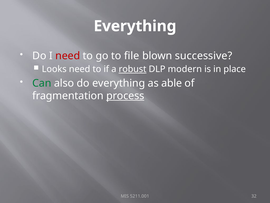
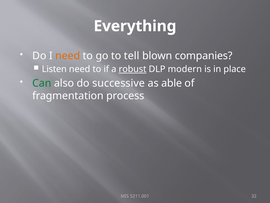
need colour: red -> orange (68, 56)
file: file -> tell (132, 56)
successive: successive -> companies (204, 56)
Looks: Looks -> Listen (54, 69)
do everything: everything -> successive (119, 83)
process underline: present -> none (125, 96)
